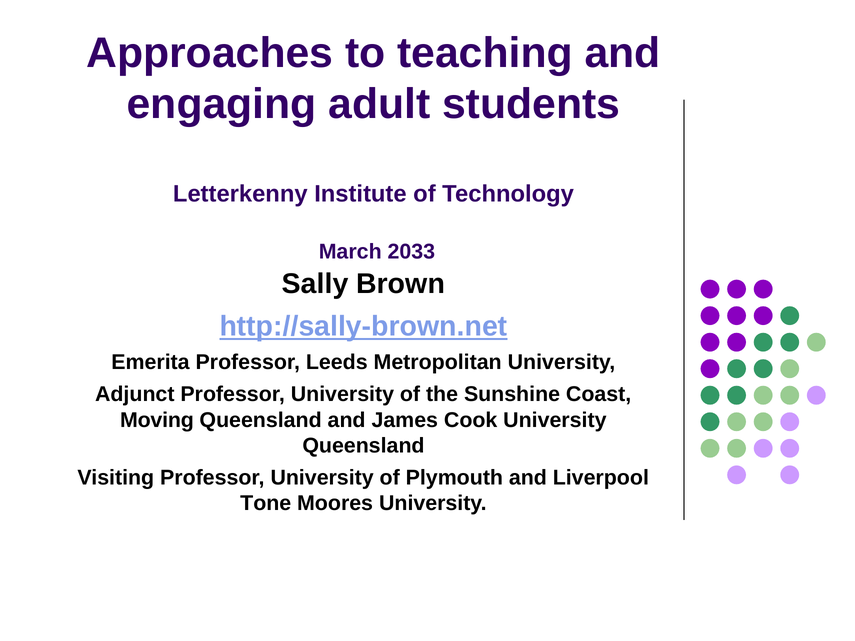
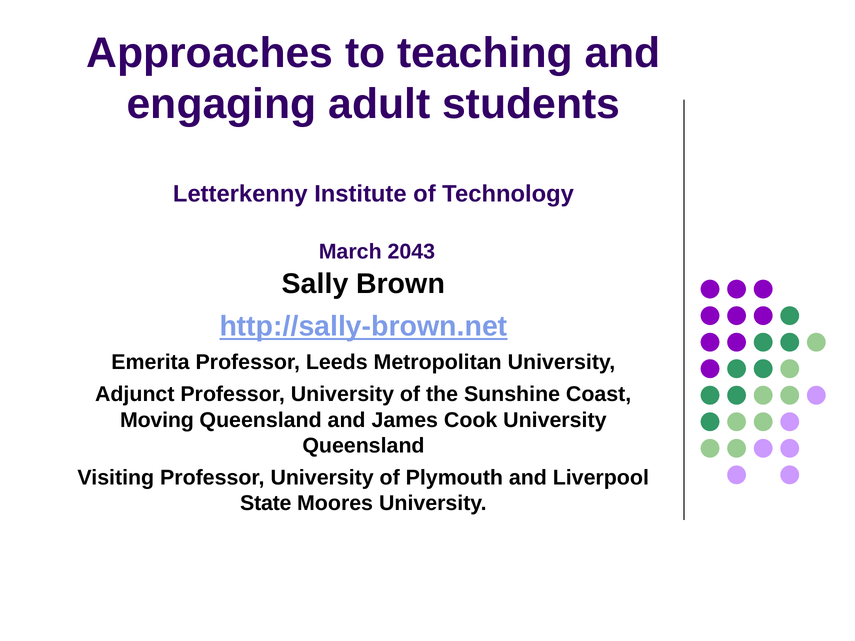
2033: 2033 -> 2043 (411, 252)
Tone: Tone -> State (266, 504)
